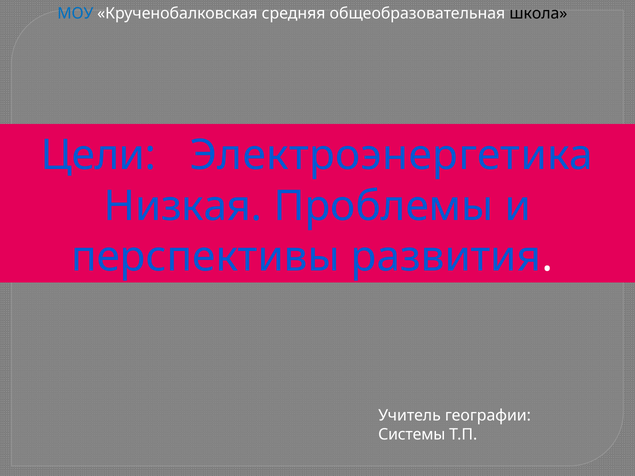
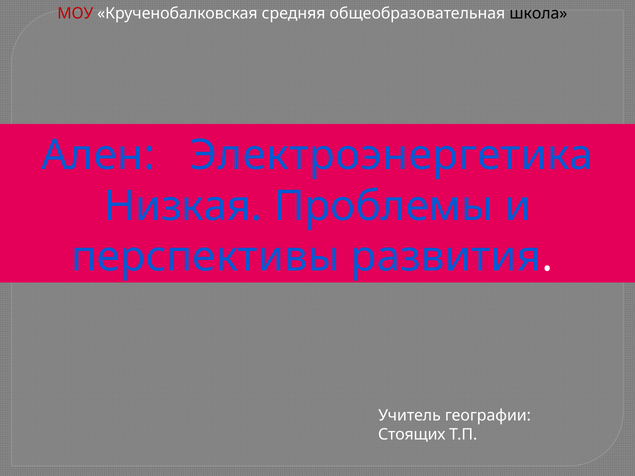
МОУ colour: blue -> red (75, 14)
Цели: Цели -> Ален (98, 155)
Системы: Системы -> Стоящих (412, 435)
